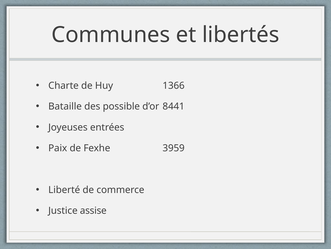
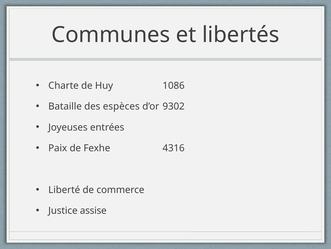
1366: 1366 -> 1086 (174, 85)
possible: possible -> espèces (121, 106)
8441: 8441 -> 9302 (174, 106)
3959: 3959 -> 4316 (174, 148)
